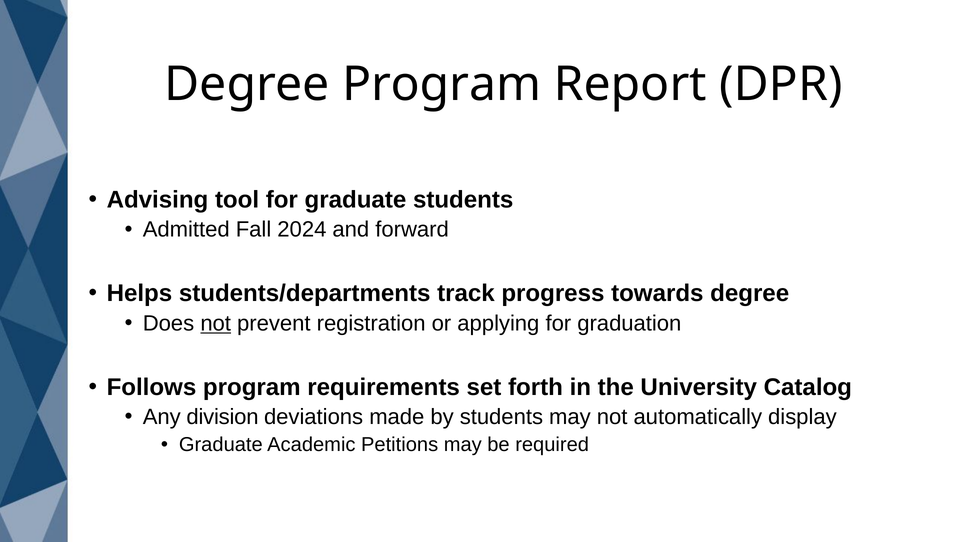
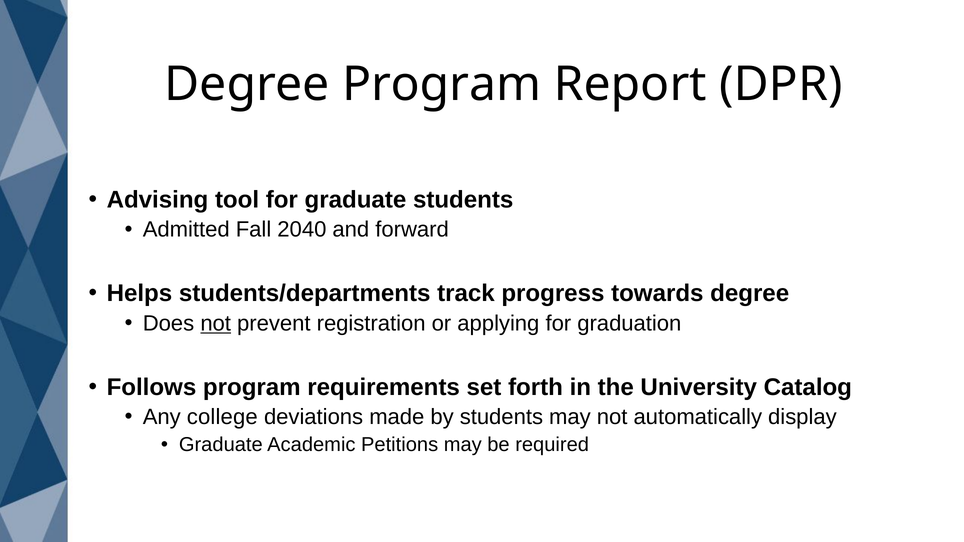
2024: 2024 -> 2040 (302, 230)
division: division -> college (222, 417)
